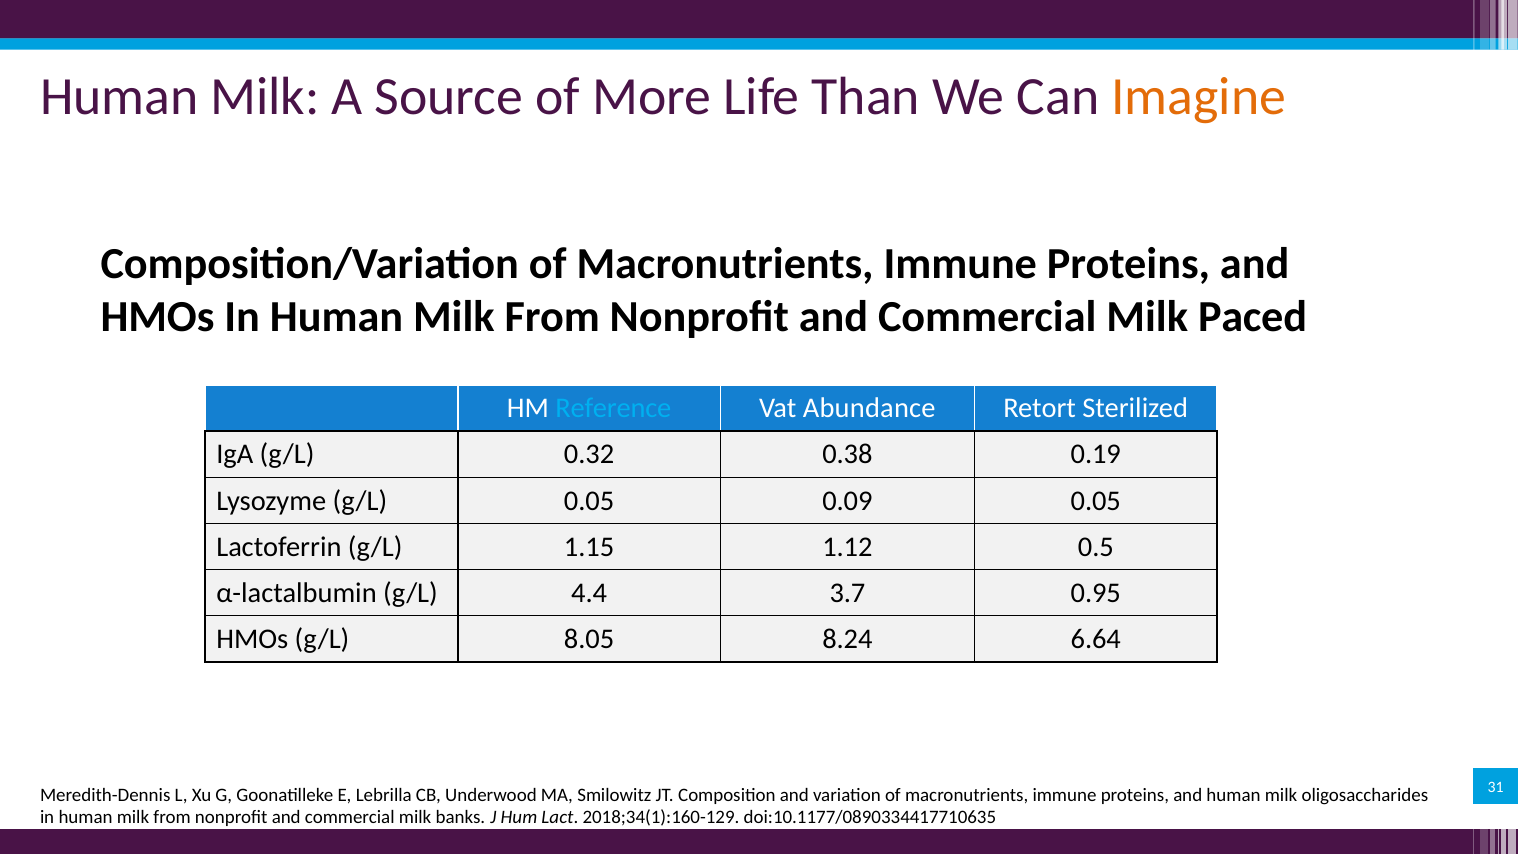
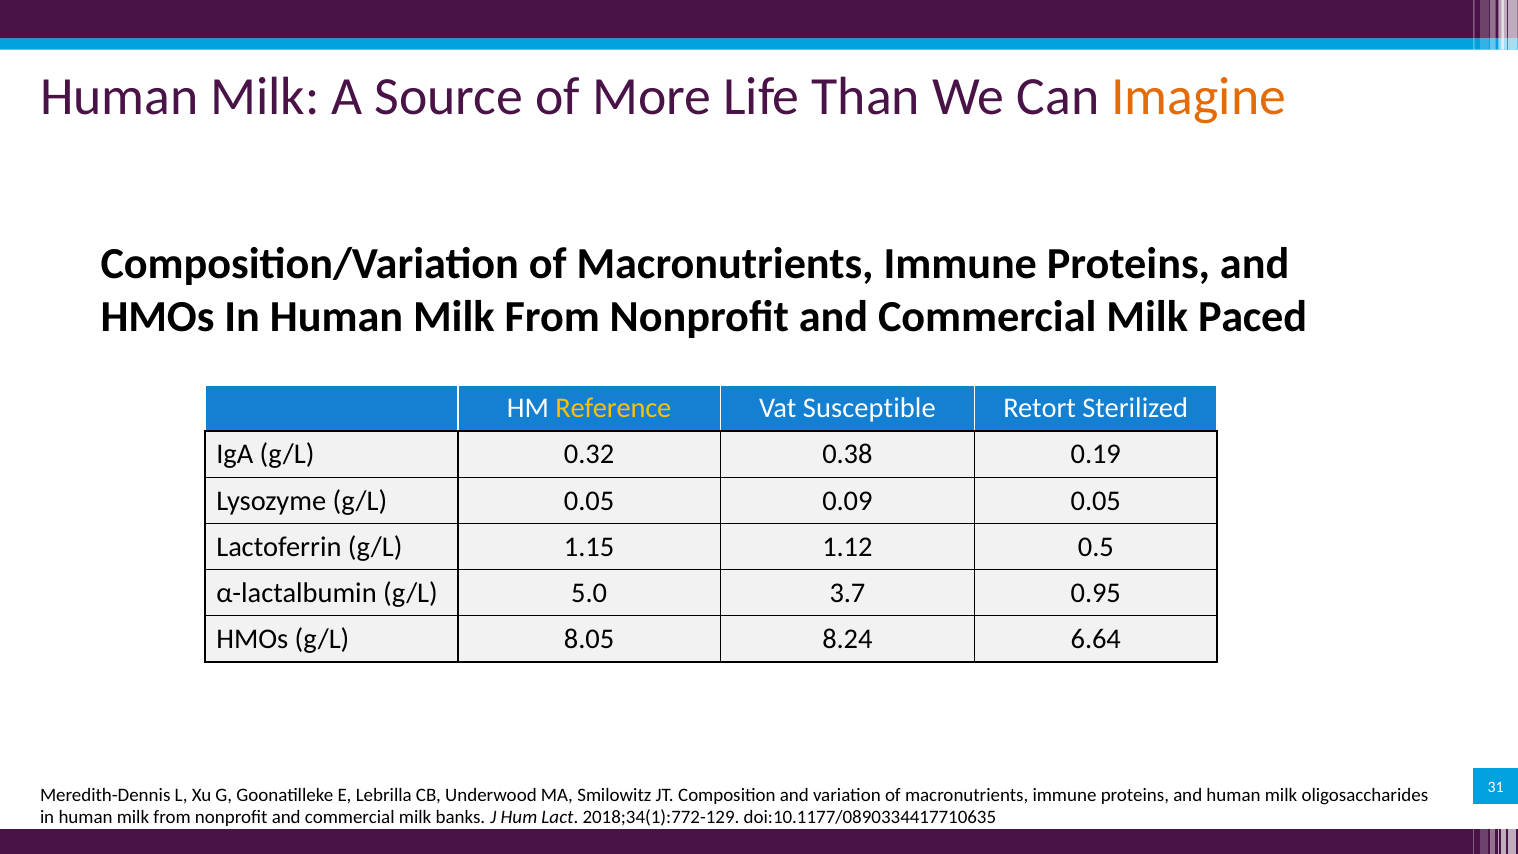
Reference colour: light blue -> yellow (613, 408)
Abundance: Abundance -> Susceptible (869, 408)
4.4: 4.4 -> 5.0 (589, 593)
2018;34(1):160-129: 2018;34(1):160-129 -> 2018;34(1):772-129 (661, 817)
